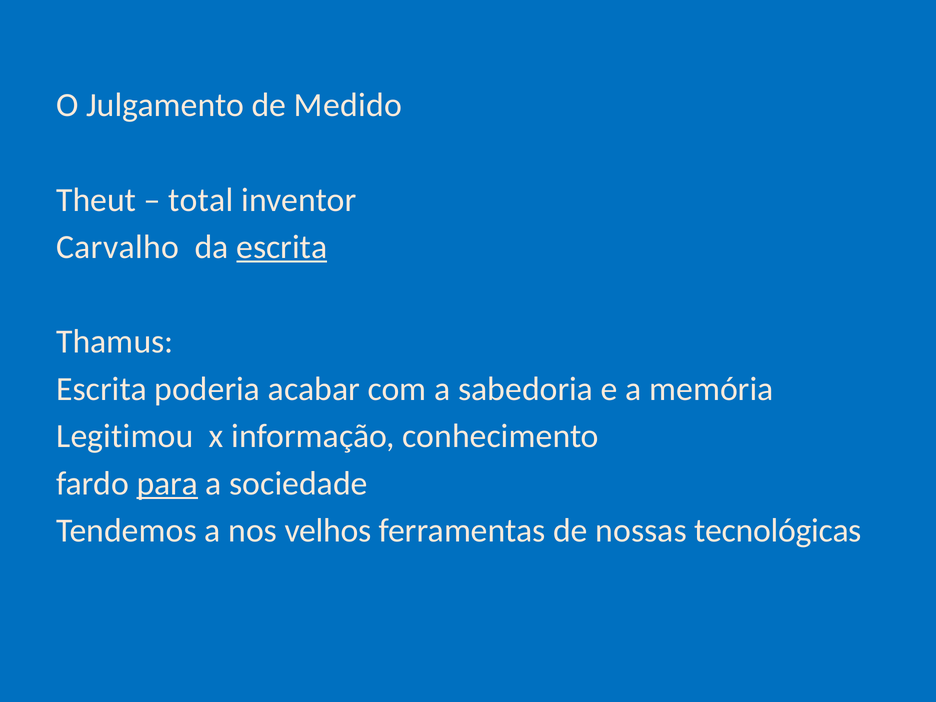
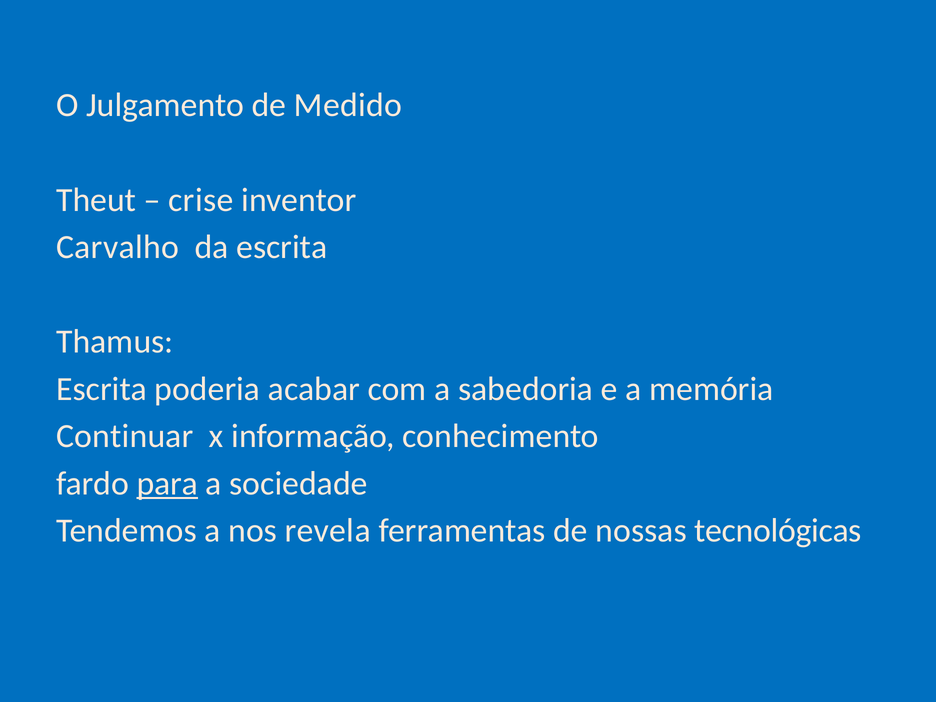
total: total -> crise (201, 200)
escrita underline: present -> none (282, 247)
Legitimou: Legitimou -> Continuar (125, 436)
velhos: velhos -> revela (328, 531)
